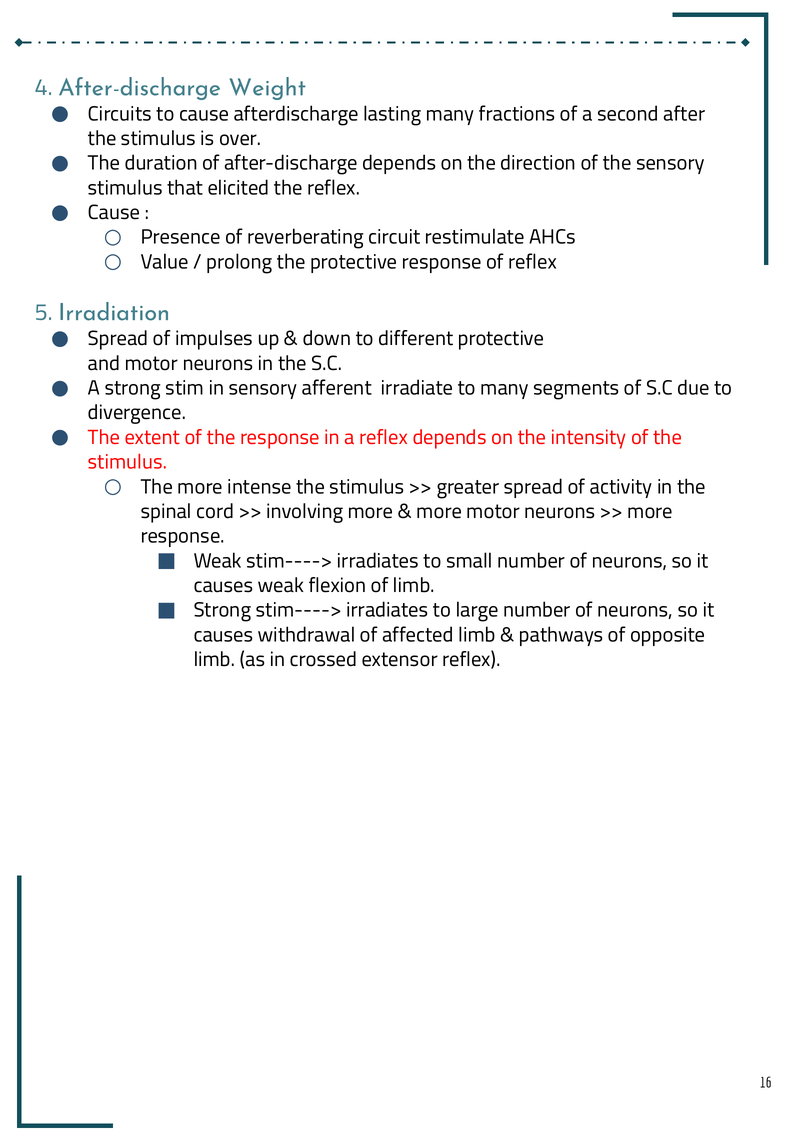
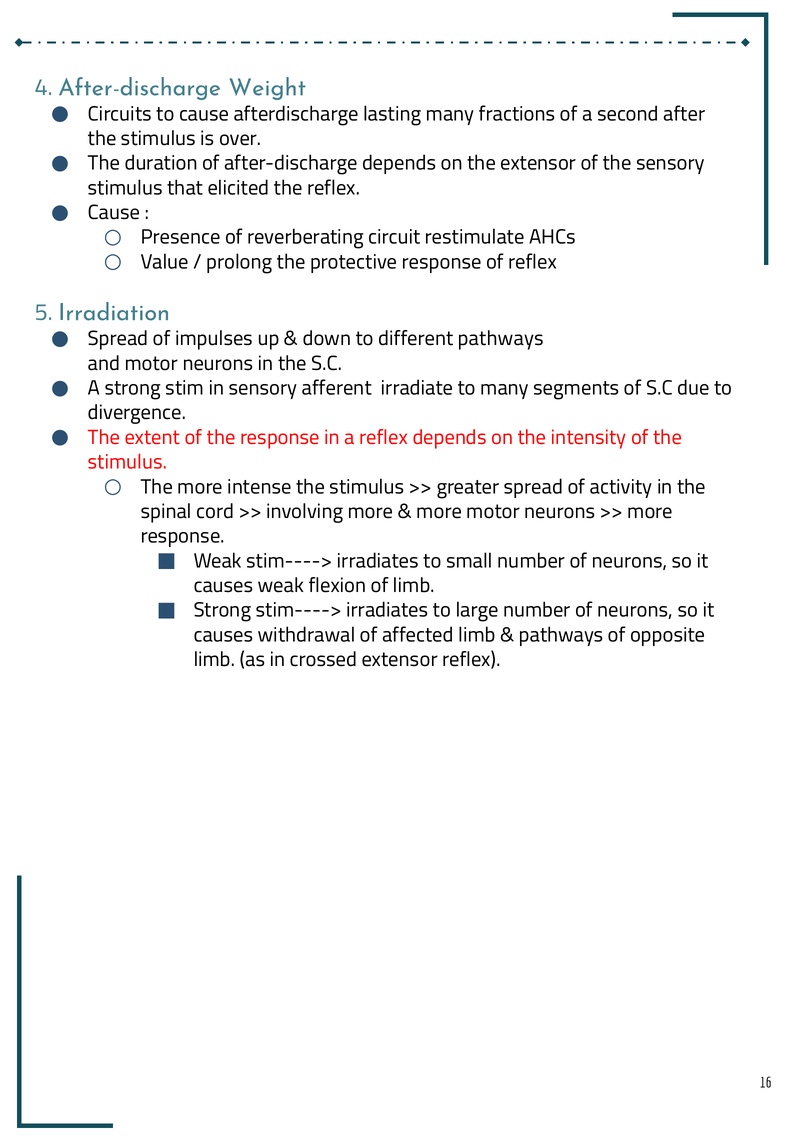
the direction: direction -> extensor (538, 163)
different protective: protective -> pathways (501, 339)
